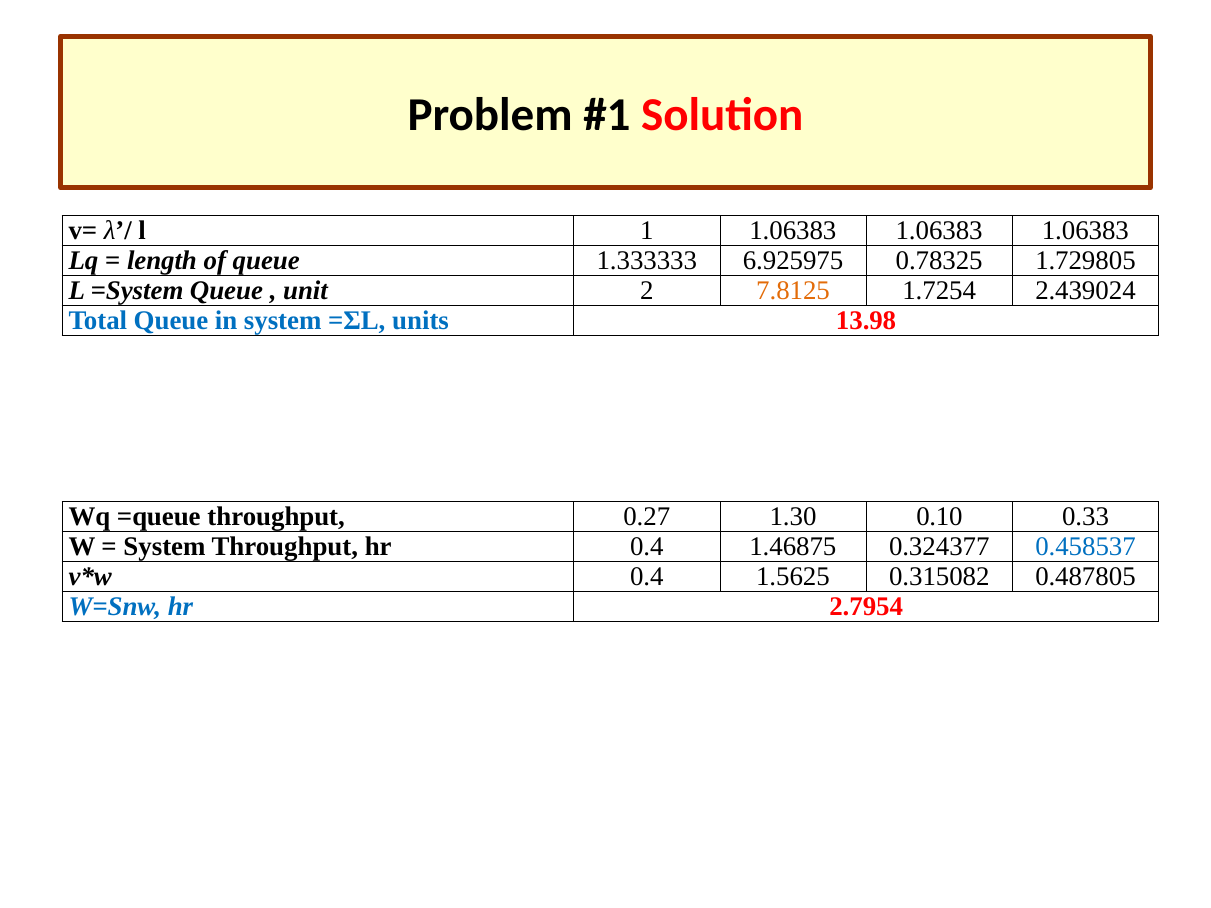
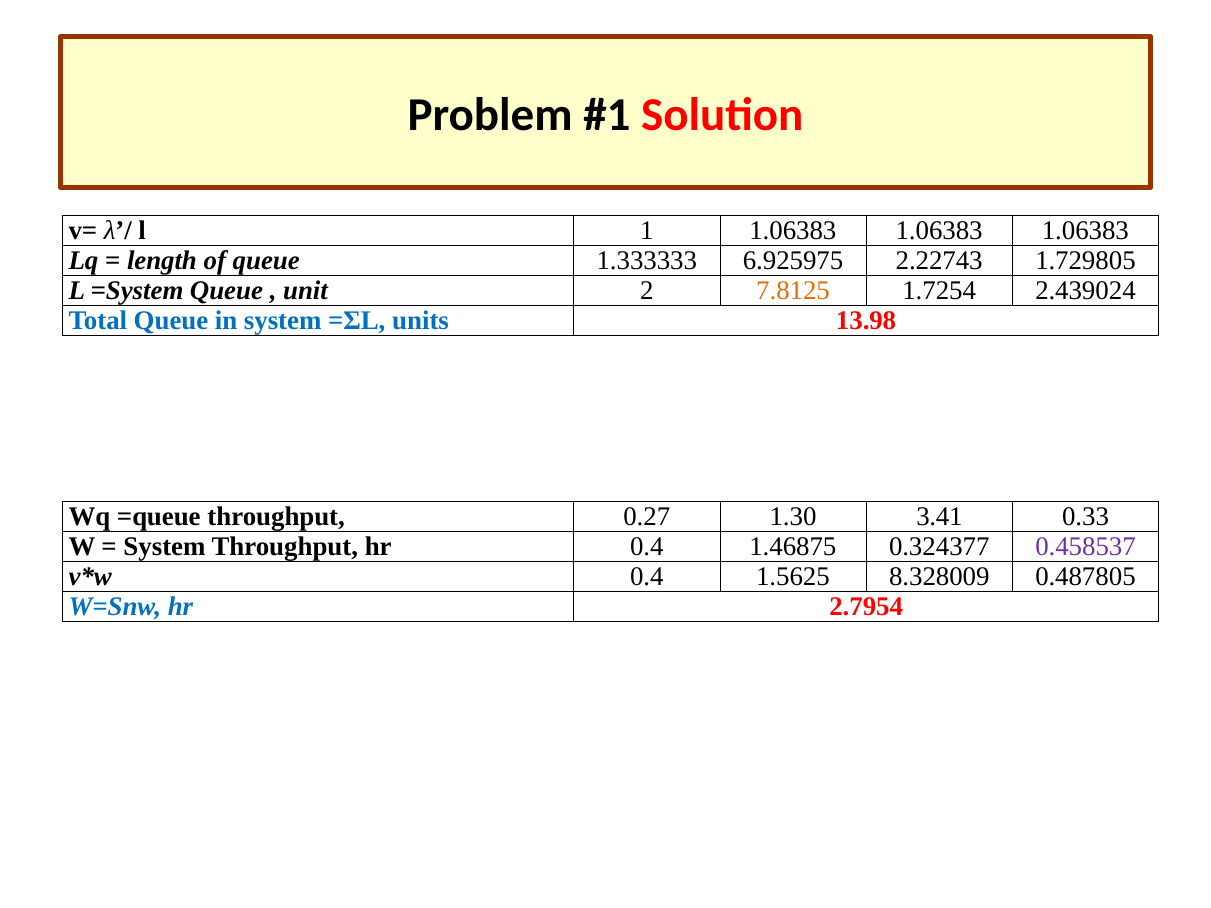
0.78325: 0.78325 -> 2.22743 (939, 261)
0.10: 0.10 -> 3.41 (939, 517)
0.458537 colour: blue -> purple (1086, 547)
0.315082: 0.315082 -> 8.328009 (939, 577)
